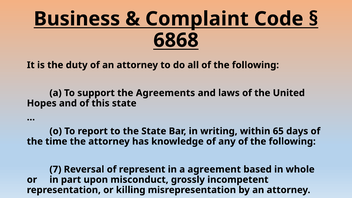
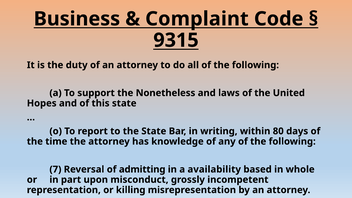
6868: 6868 -> 9315 (176, 40)
Agreements: Agreements -> Nonetheless (166, 93)
65: 65 -> 80 (278, 131)
represent: represent -> admitting (142, 169)
agreement: agreement -> availability (214, 169)
